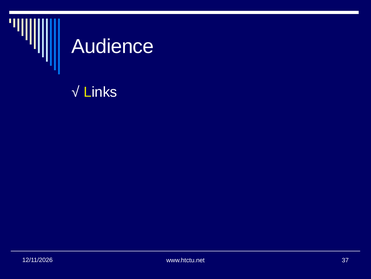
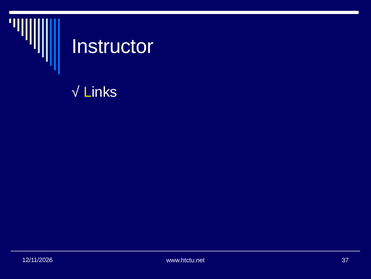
Audience: Audience -> Instructor (113, 46)
